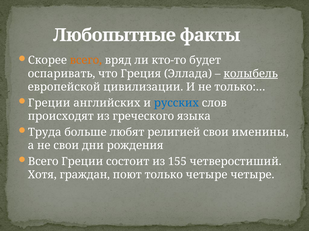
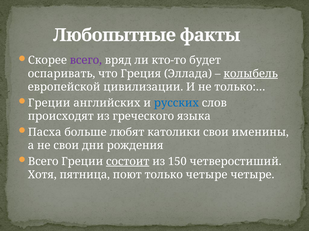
всего colour: orange -> purple (86, 60)
Труда: Труда -> Пасха (45, 133)
религией: религией -> католики (174, 133)
состоит underline: none -> present (128, 162)
155: 155 -> 150 (177, 162)
граждан: граждан -> пятница (85, 175)
